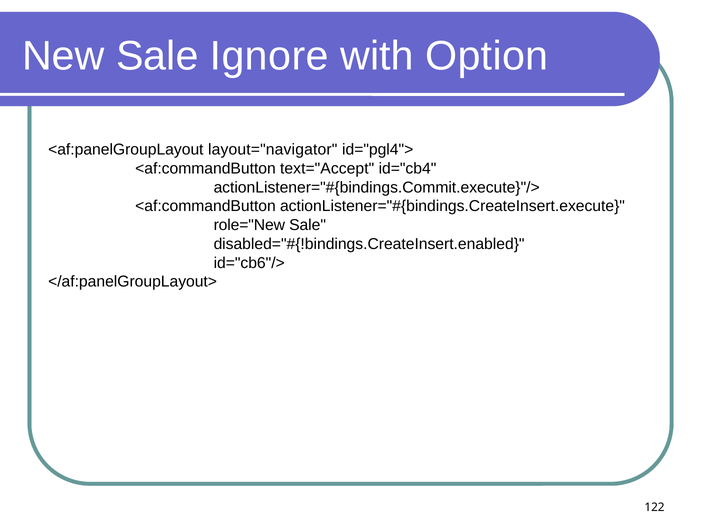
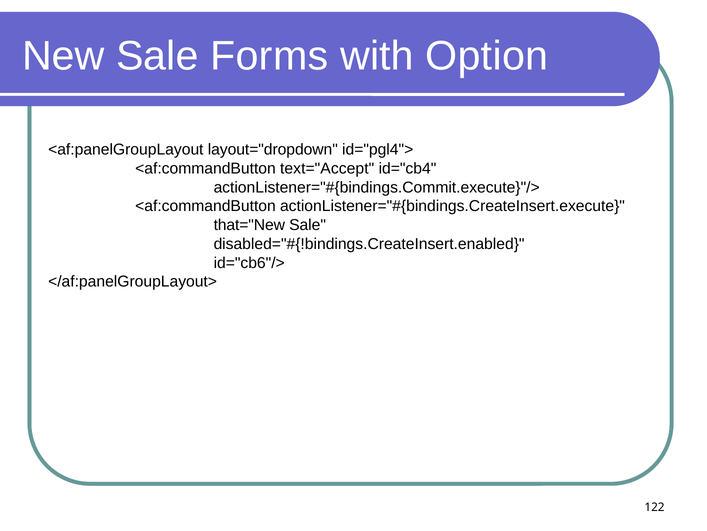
Ignore: Ignore -> Forms (269, 56)
layout="navigator: layout="navigator -> layout="dropdown (273, 149)
role="New: role="New -> that="New (249, 225)
